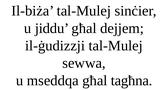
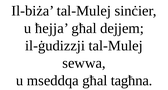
jiddu: jiddu -> ħejja (52, 28)
